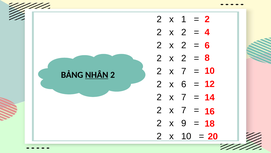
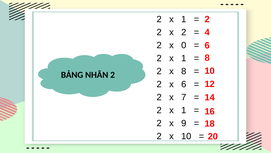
2: 2 -> 0 (184, 45)
2: 2 -> 1 (184, 58)
7: 7 -> 8 (184, 71)
NHÂN underline: present -> none (97, 75)
7: 7 -> 1 (184, 110)
